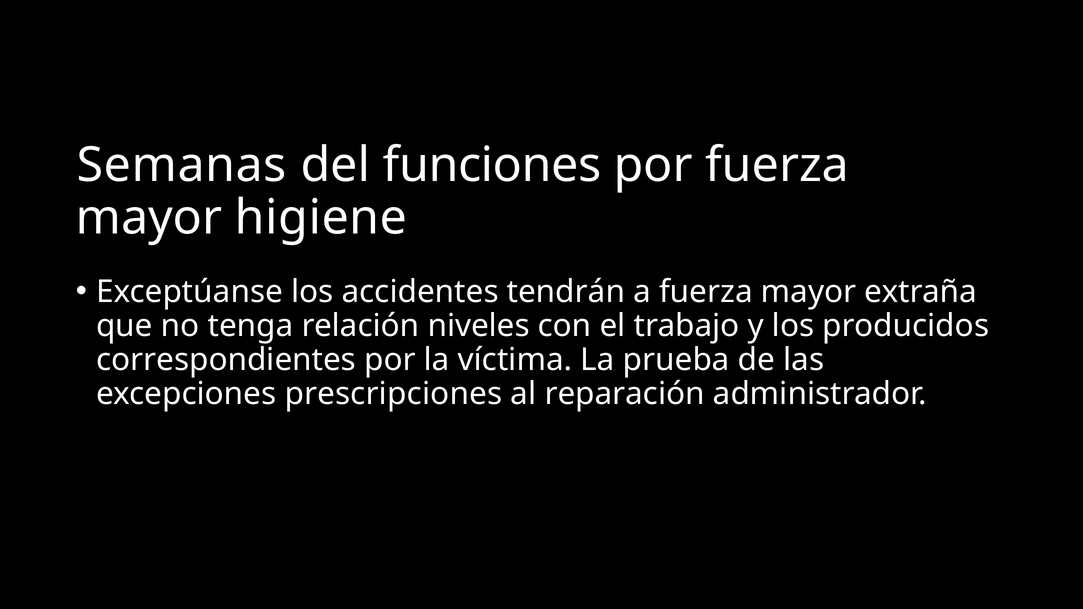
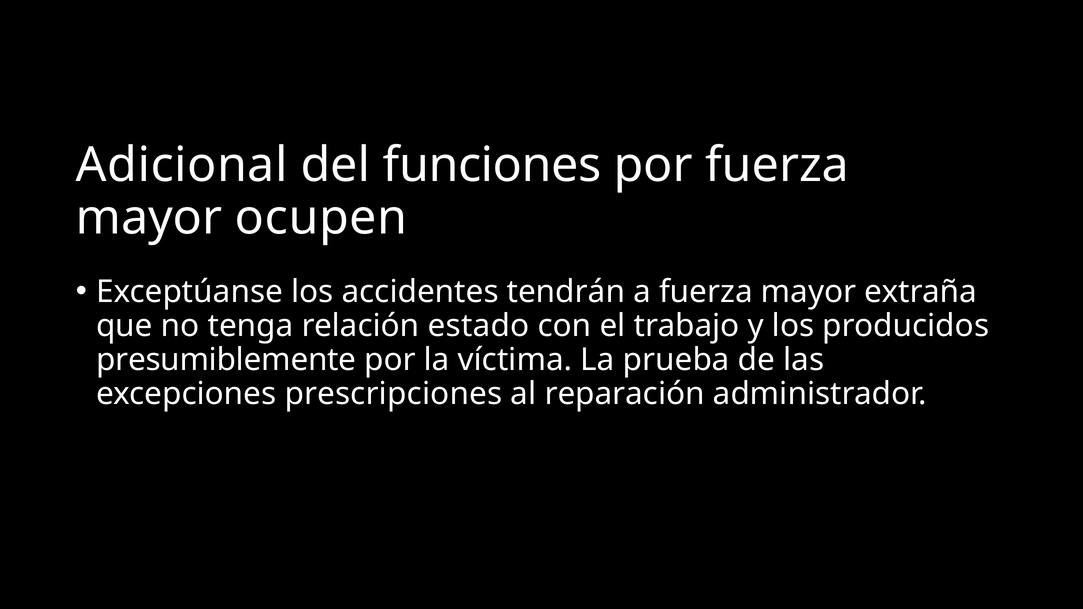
Semanas: Semanas -> Adicional (182, 165)
higiene: higiene -> ocupen (321, 218)
niveles: niveles -> estado (479, 326)
correspondientes: correspondientes -> presumiblemente (226, 360)
